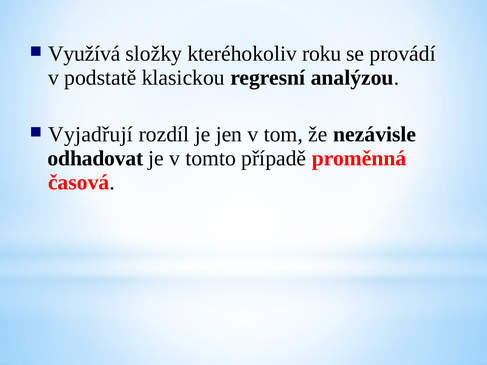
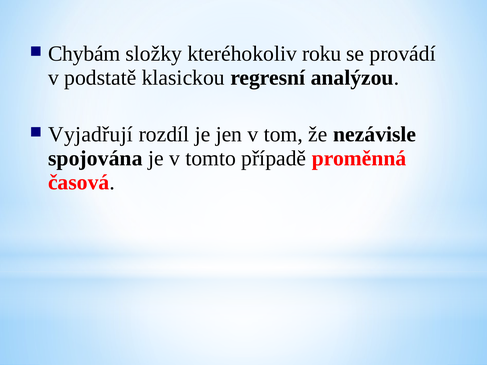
Využívá: Využívá -> Chybám (84, 54)
odhadovat: odhadovat -> spojována (95, 158)
